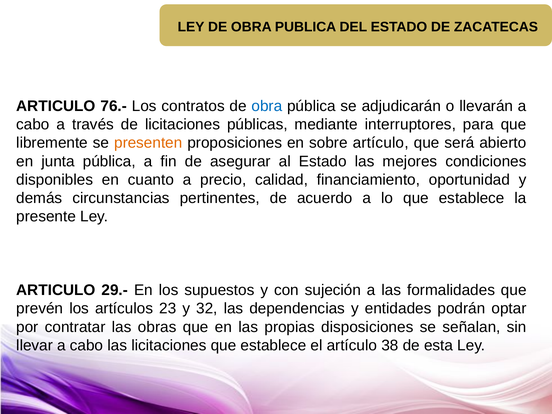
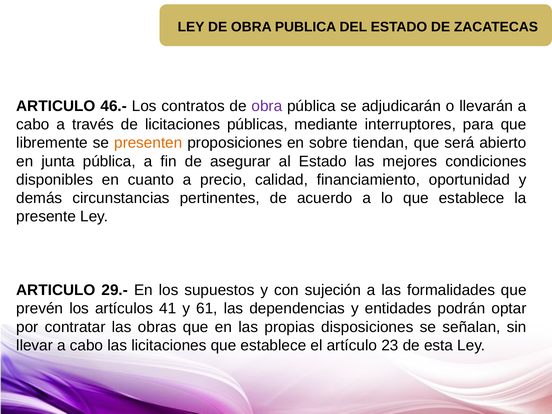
76.-: 76.- -> 46.- (114, 106)
obra colour: blue -> purple (267, 106)
sobre artículo: artículo -> tiendan (381, 143)
23: 23 -> 41 (168, 309)
32: 32 -> 61 (207, 309)
38: 38 -> 23 (390, 345)
